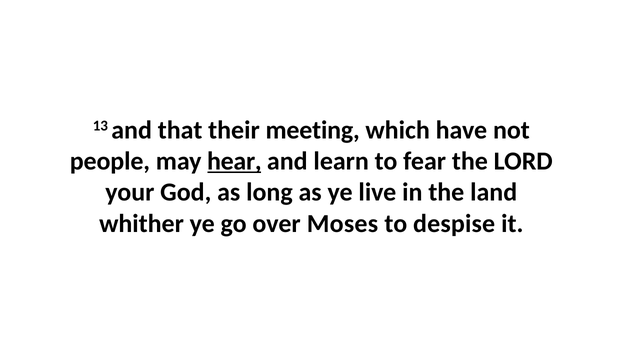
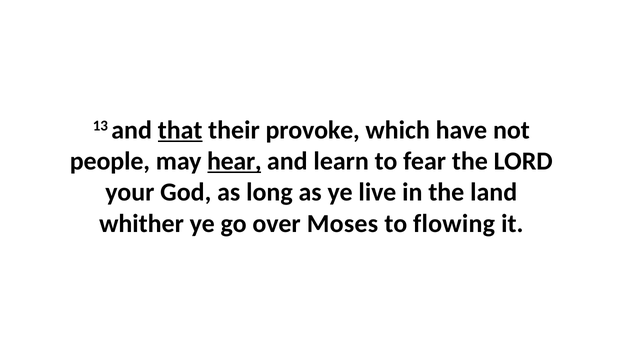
that underline: none -> present (180, 130)
meeting: meeting -> provoke (313, 130)
despise: despise -> flowing (454, 224)
